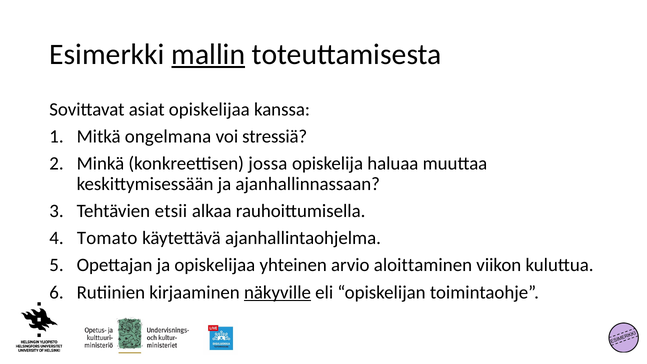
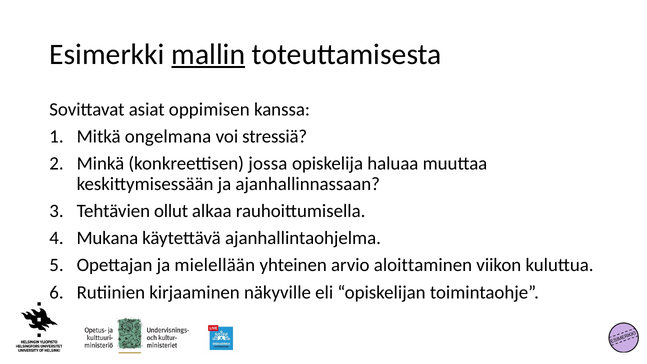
asiat opiskelijaa: opiskelijaa -> oppimisen (209, 109)
etsii: etsii -> ollut (171, 211)
Tomato: Tomato -> Mukana (107, 238)
ja opiskelijaa: opiskelijaa -> mielellään (215, 265)
näkyville underline: present -> none (277, 292)
